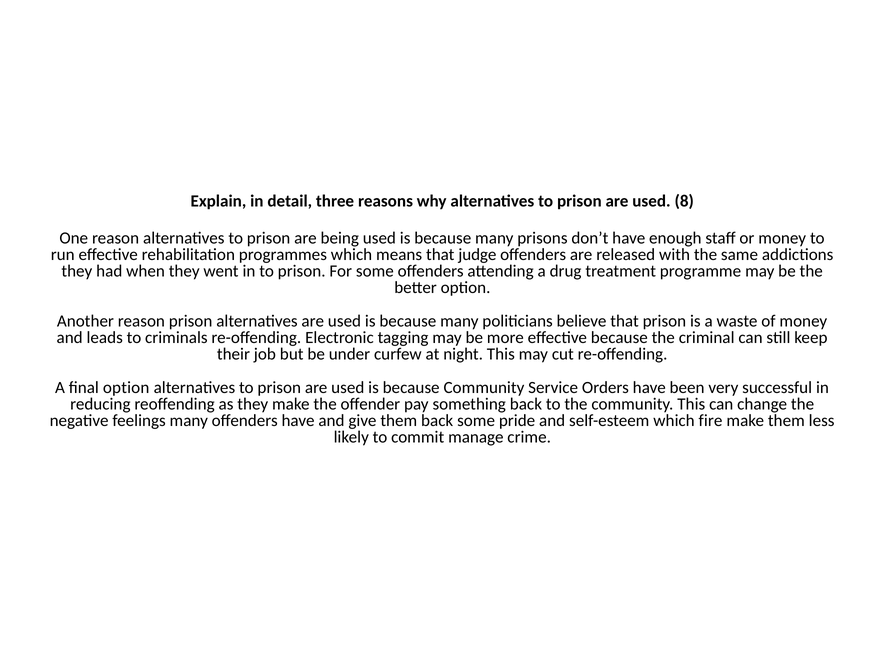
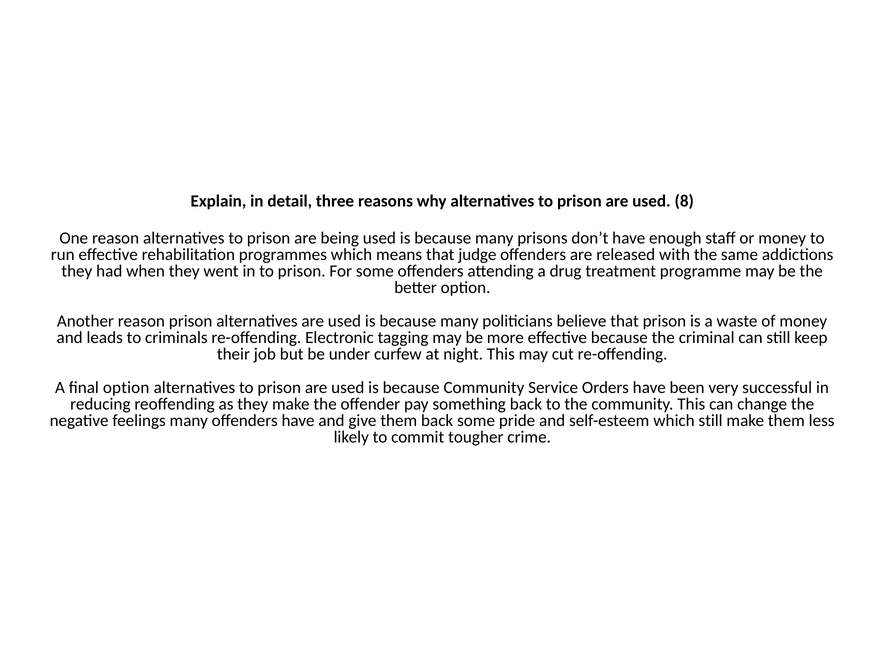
which fire: fire -> still (711, 420)
manage: manage -> tougher (476, 437)
